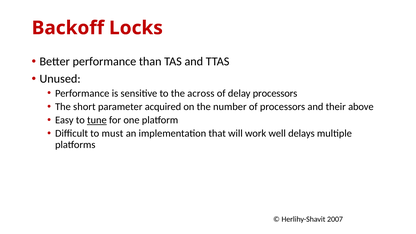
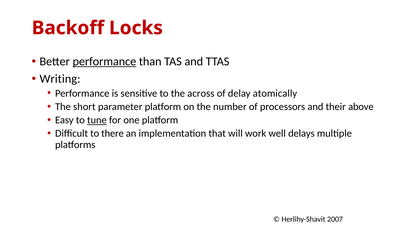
performance underline: none -> present (104, 62)
Unused: Unused -> Writing (60, 79)
delay processors: processors -> atomically (275, 93)
parameter acquired: acquired -> platform (163, 107)
must: must -> there (113, 133)
